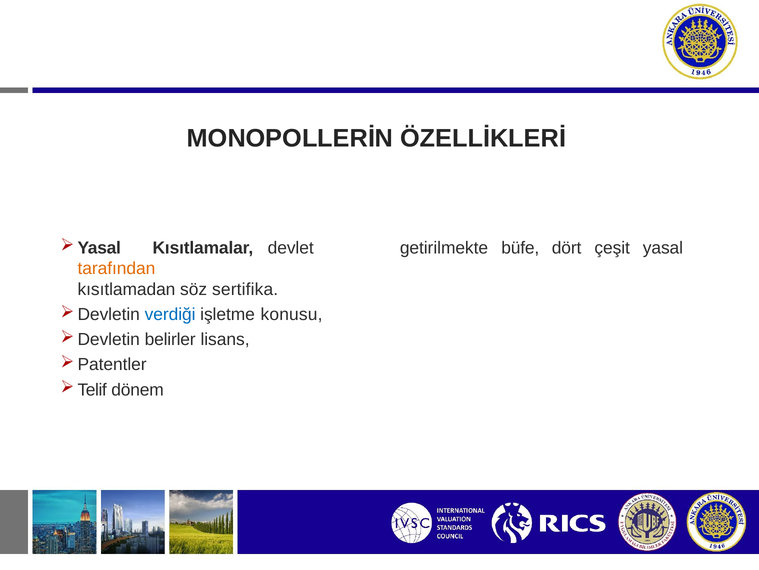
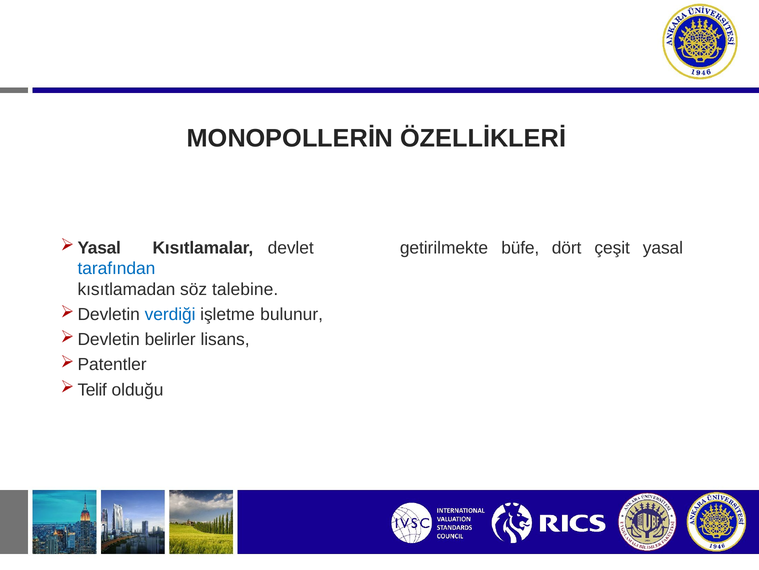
tarafından colour: orange -> blue (116, 268)
sertifika: sertifika -> talebine (245, 289)
konusu: konusu -> bulunur (292, 314)
dönem: dönem -> olduğu (138, 389)
